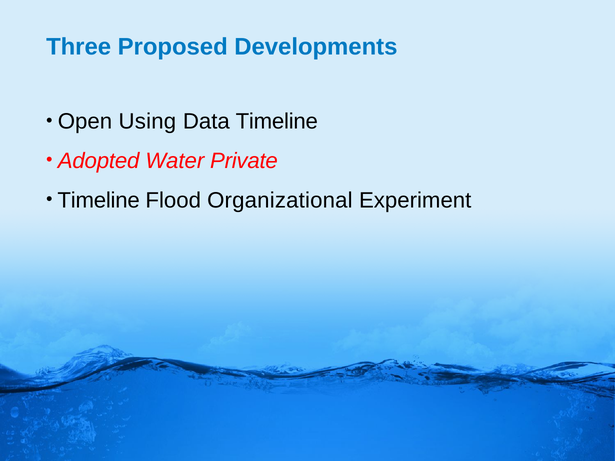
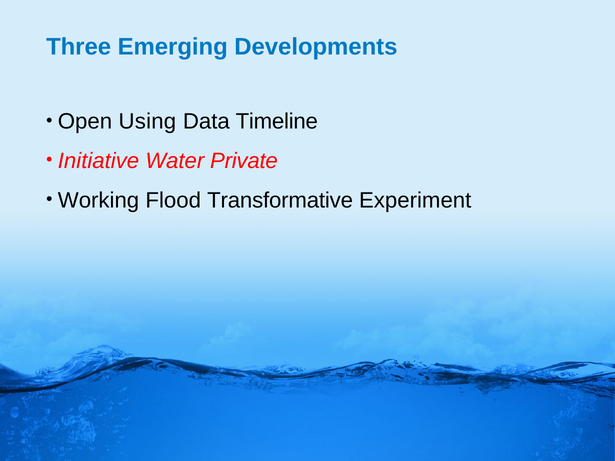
Proposed: Proposed -> Emerging (173, 47)
Adopted: Adopted -> Initiative (99, 161)
Timeline: Timeline -> Working (99, 200)
Organizational: Organizational -> Transformative (280, 200)
